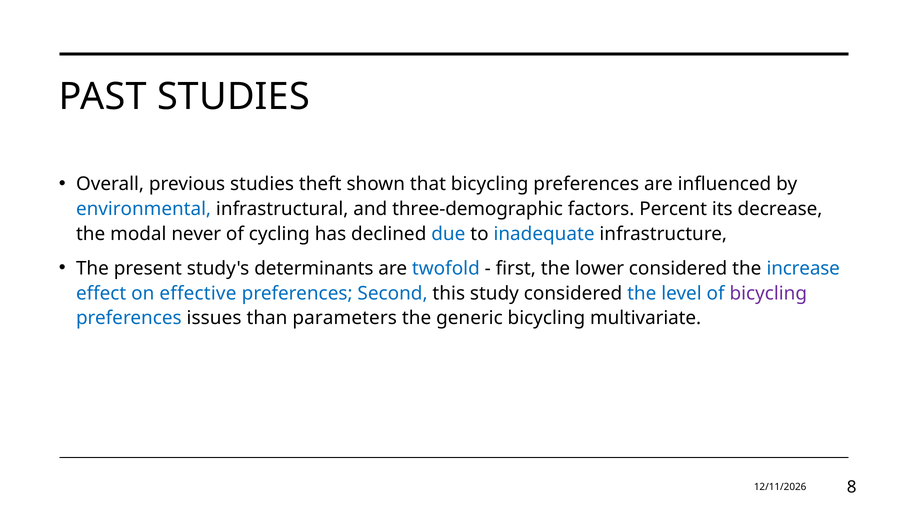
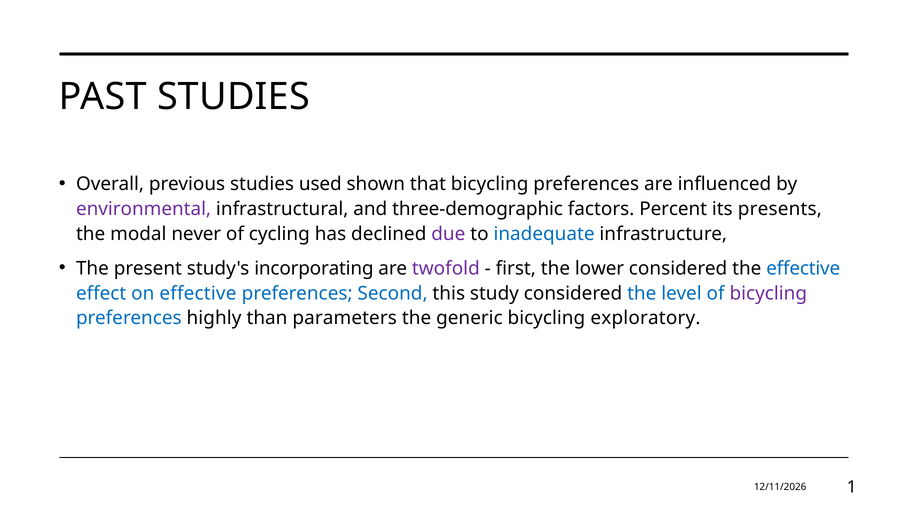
theft: theft -> used (320, 184)
environmental colour: blue -> purple (144, 209)
decrease: decrease -> presents (780, 209)
due colour: blue -> purple (448, 234)
determinants: determinants -> incorporating (314, 268)
twofold colour: blue -> purple (446, 268)
the increase: increase -> effective (803, 268)
issues: issues -> highly (214, 318)
multivariate: multivariate -> exploratory (645, 318)
8: 8 -> 1 (852, 487)
